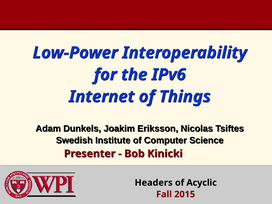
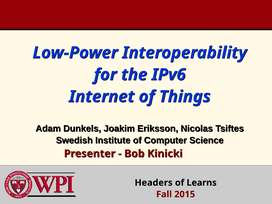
Acyclic: Acyclic -> Learns (202, 183)
